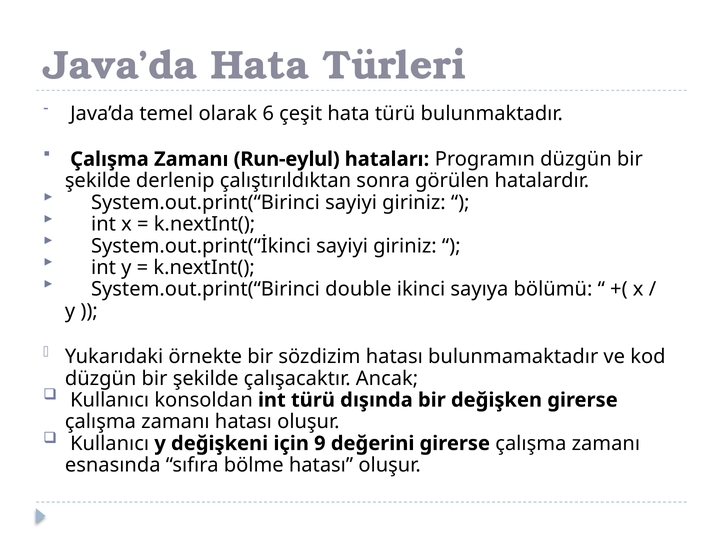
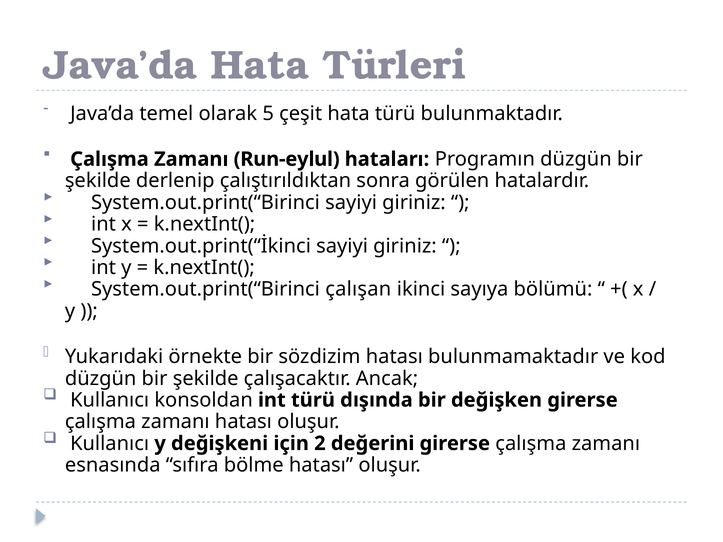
6: 6 -> 5 (268, 113)
double: double -> çalışan (358, 289)
9: 9 -> 2 (320, 444)
